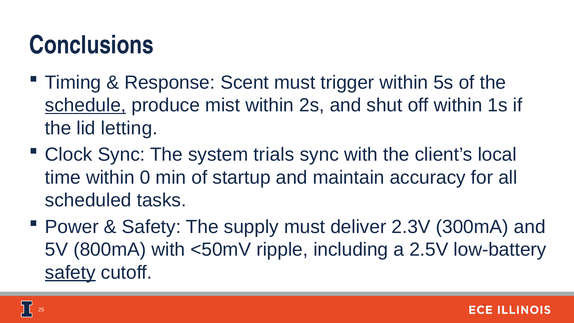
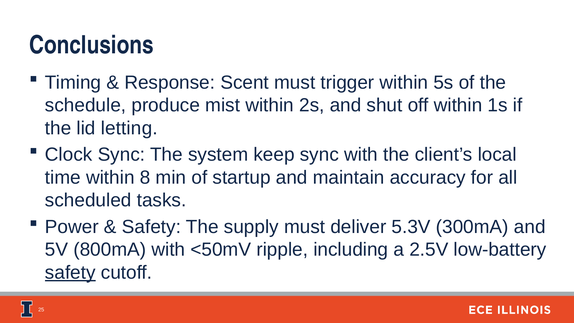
schedule underline: present -> none (86, 105)
trials: trials -> keep (274, 155)
0: 0 -> 8 (145, 177)
2.3V: 2.3V -> 5.3V (411, 227)
